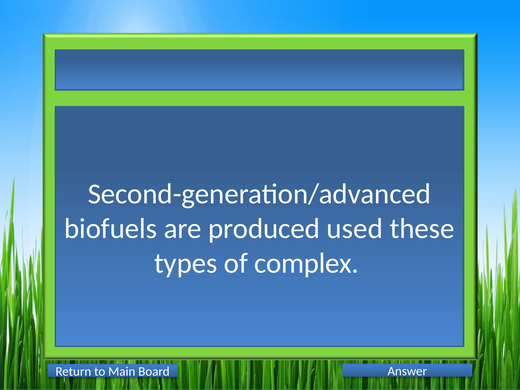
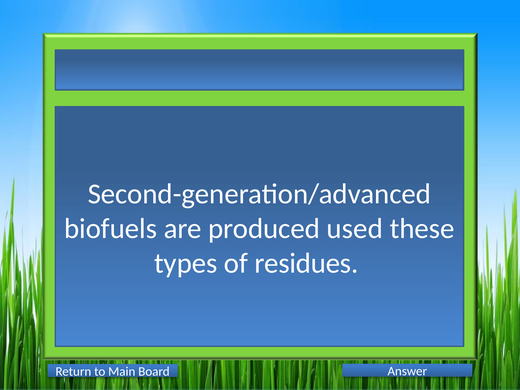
complex: complex -> residues (306, 263)
